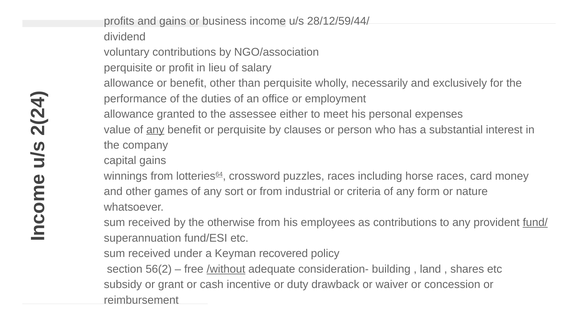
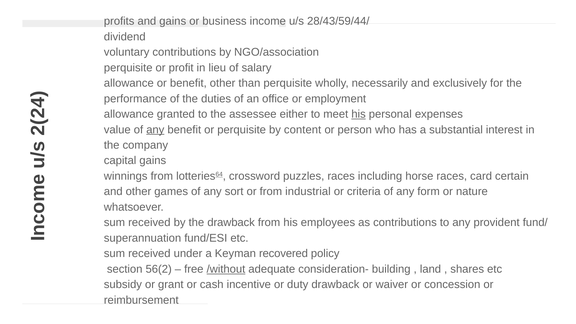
28/12/59/44/: 28/12/59/44/ -> 28/43/59/44/ (338, 21)
his underline: none -> present (359, 114)
clauses: clauses -> content (303, 130)
money: money -> certain (512, 176)
the otherwise: otherwise -> drawback (231, 223)
fund/ underline: present -> none (535, 223)
